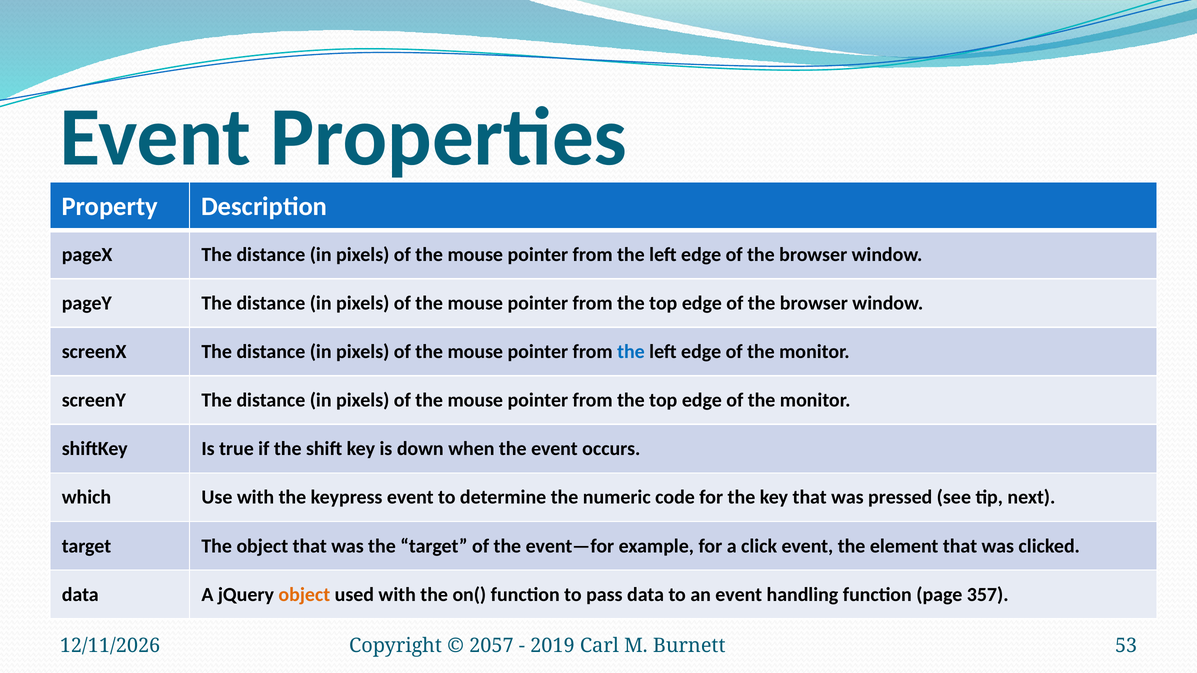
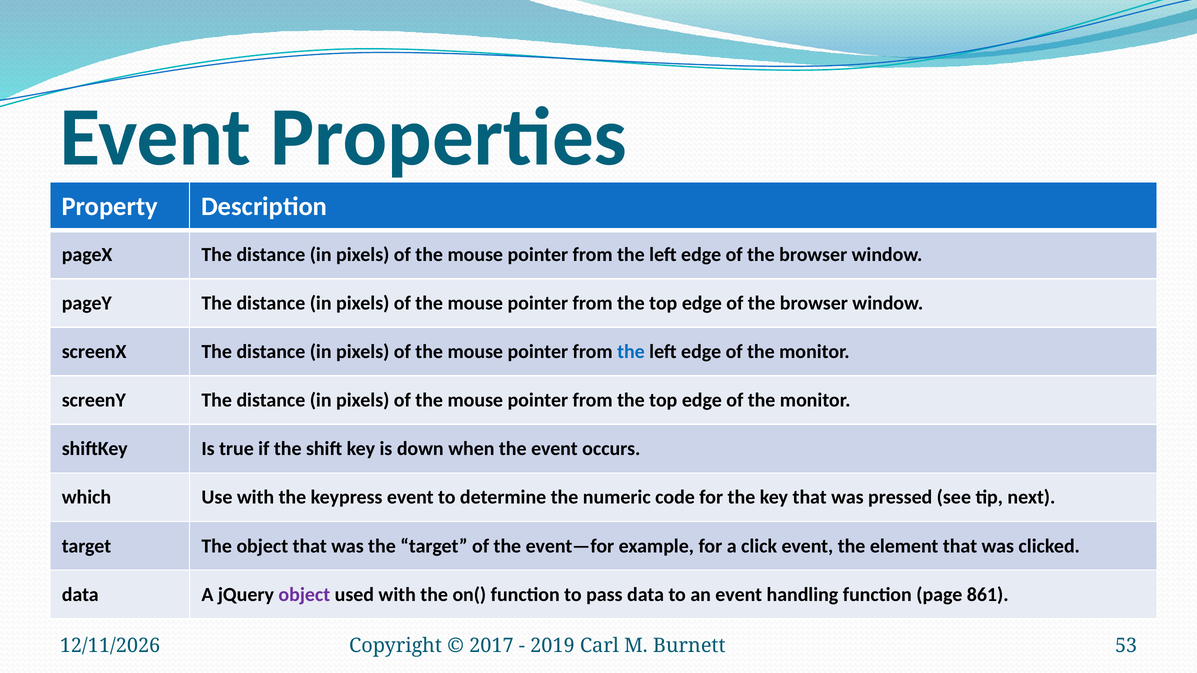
object colour: orange -> purple (304, 595)
357: 357 -> 861 (988, 595)
2057: 2057 -> 2017 (491, 646)
